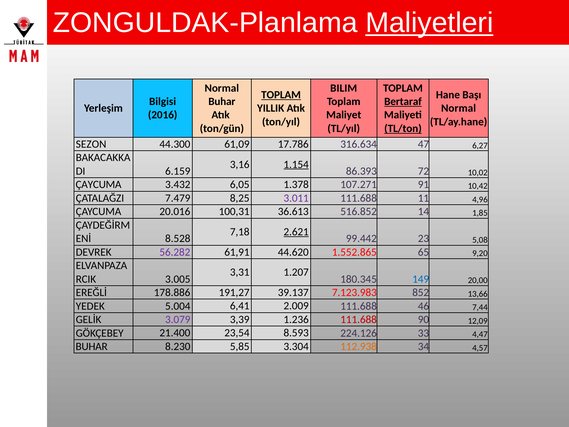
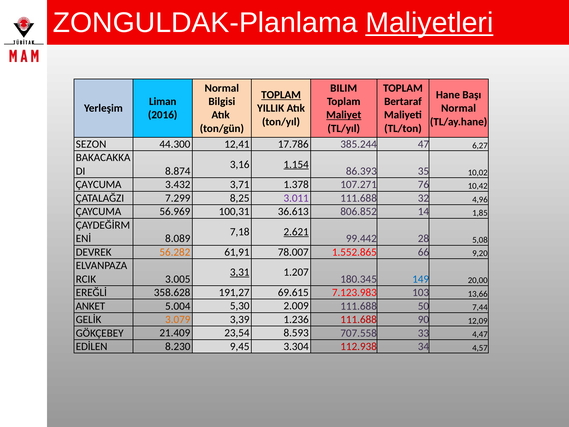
Bilgisi: Bilgisi -> Liman (163, 101)
Buhar: Buhar -> Bilgisi (222, 101)
Bertaraf underline: present -> none (403, 101)
Maliyet underline: none -> present (344, 115)
TL/ton underline: present -> none (403, 128)
61,09: 61,09 -> 12,41 (237, 144)
316.634: 316.634 -> 385.244 (359, 144)
6.159: 6.159 -> 8.874 (178, 171)
72: 72 -> 35 (423, 171)
6,05: 6,05 -> 3,71 (240, 184)
91: 91 -> 76 (423, 185)
7.479: 7.479 -> 7.299 (178, 198)
11: 11 -> 32 (423, 198)
20.016: 20.016 -> 56.969 (175, 211)
516.852: 516.852 -> 806.852 (359, 211)
8.528: 8.528 -> 8.089 (178, 238)
23: 23 -> 28 (423, 238)
56.282 colour: purple -> orange (175, 252)
44.620: 44.620 -> 78.007 (293, 252)
65: 65 -> 66 (423, 252)
3,31 underline: none -> present (240, 272)
178.886: 178.886 -> 358.628 (172, 292)
39.137: 39.137 -> 69.615 (293, 292)
852: 852 -> 103 (421, 292)
YEDEK: YEDEK -> ANKET (90, 306)
6,41: 6,41 -> 5,30 (240, 306)
46: 46 -> 50 (423, 306)
3.079 colour: purple -> orange (178, 319)
21.400: 21.400 -> 21.409 (175, 333)
224.126: 224.126 -> 707.558 (359, 333)
BUHAR: BUHAR -> EDİLEN (92, 346)
5,85: 5,85 -> 9,45 (240, 346)
112.938 colour: orange -> red (359, 346)
